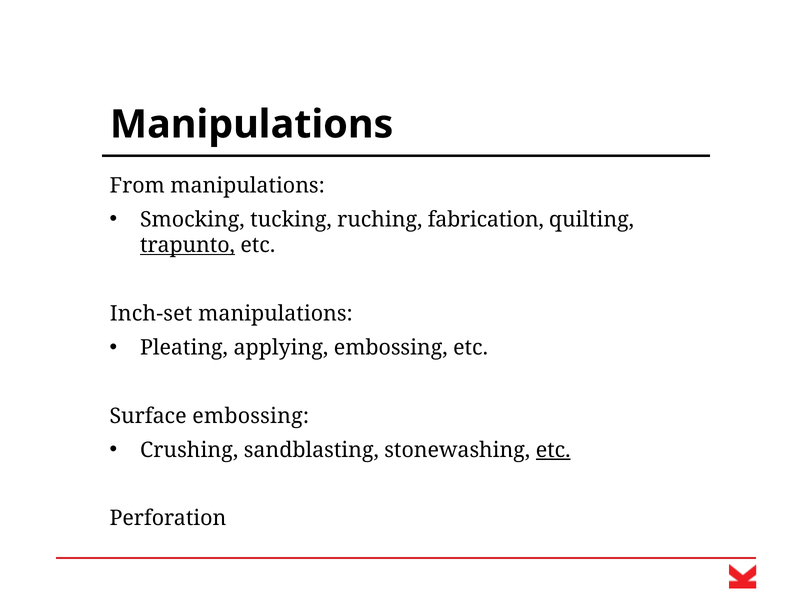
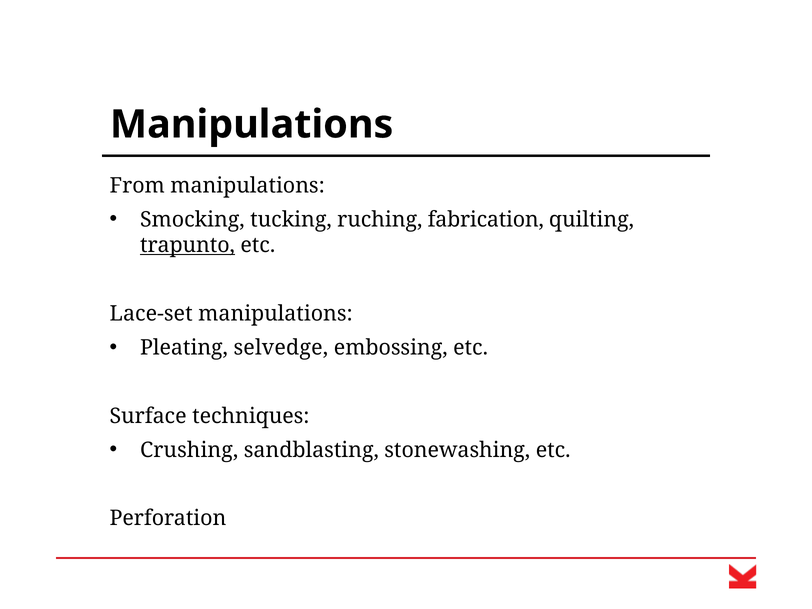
Inch-set: Inch-set -> Lace-set (151, 314)
applying: applying -> selvedge (281, 348)
Surface embossing: embossing -> techniques (251, 416)
etc underline: present -> none (553, 450)
